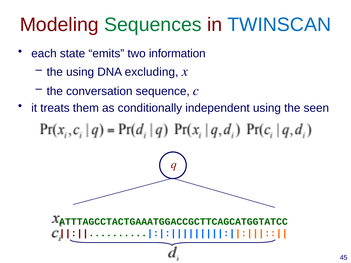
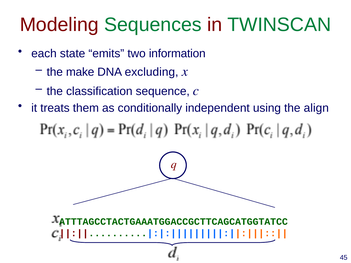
TWINSCAN colour: blue -> green (279, 25)
the using: using -> make (80, 72)
conversation: conversation -> classification (99, 91)
seen: seen -> align (316, 108)
